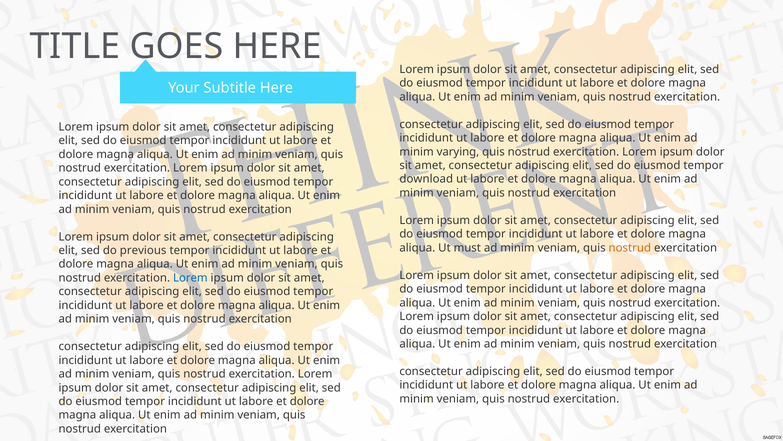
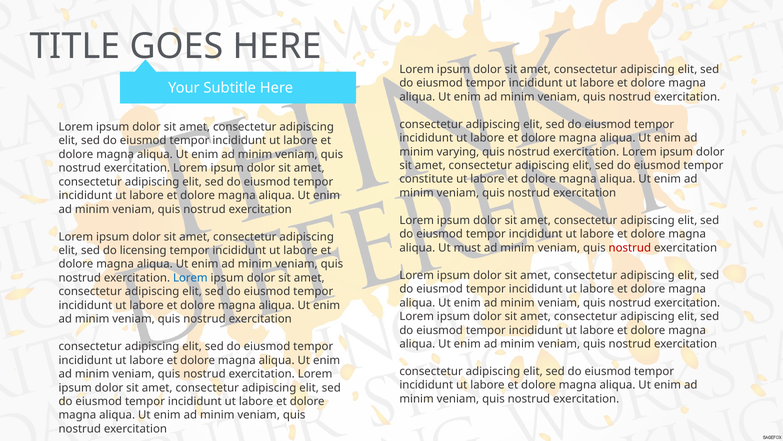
download: download -> constitute (426, 179)
nostrud colour: orange -> red (630, 248)
previous: previous -> licensing (143, 250)
